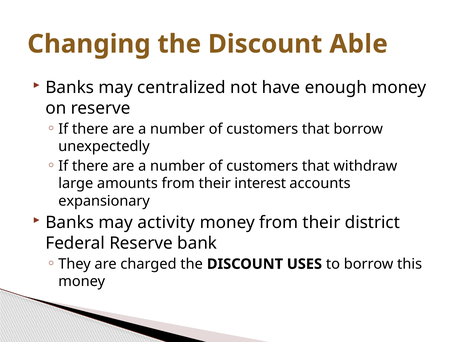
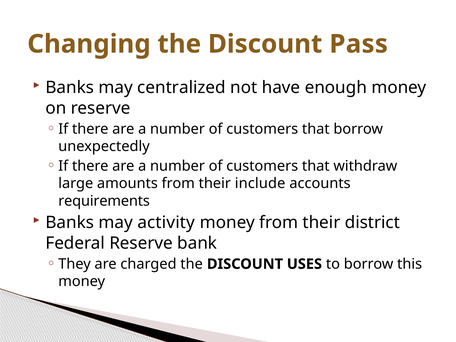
Able: Able -> Pass (359, 44)
interest: interest -> include (260, 183)
expansionary: expansionary -> requirements (104, 201)
